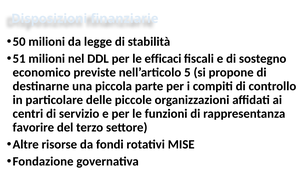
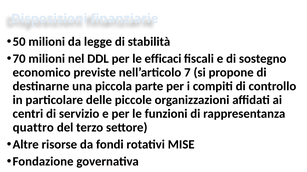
51: 51 -> 70 (19, 59)
5: 5 -> 7 (187, 73)
favorire: favorire -> quattro (33, 128)
